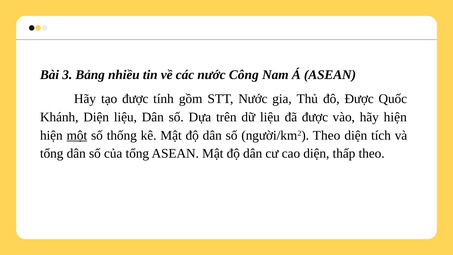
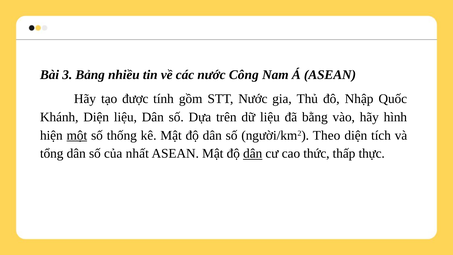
đô Được: Được -> Nhập (359, 99)
đã được: được -> bằng (315, 117)
hãy hiện: hiện -> hình (395, 117)
của tổng: tổng -> nhất (137, 153)
dân underline: none -> present (253, 153)
cao diện: diện -> thức (316, 153)
thấp theo: theo -> thực (372, 153)
